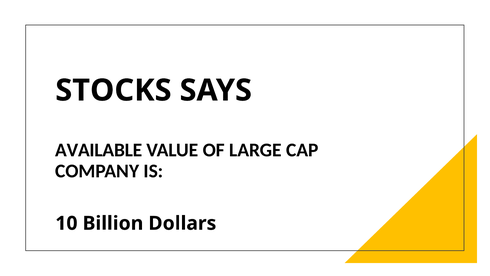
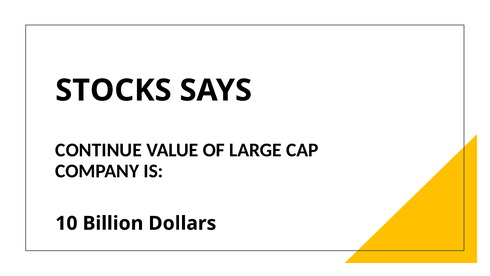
AVAILABLE: AVAILABLE -> CONTINUE (99, 150)
